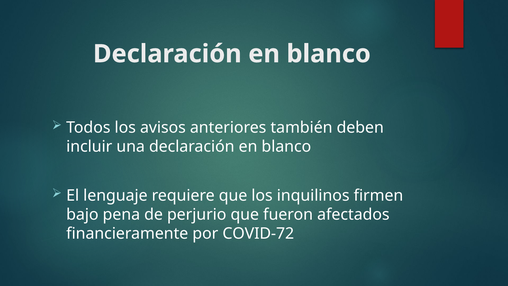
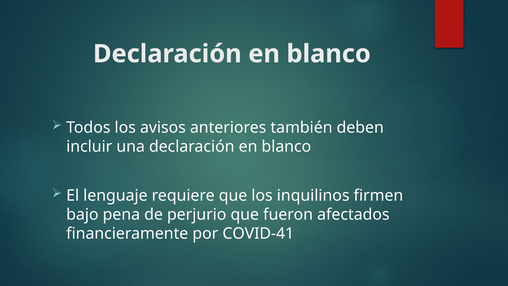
COVID-72: COVID-72 -> COVID-41 (258, 233)
